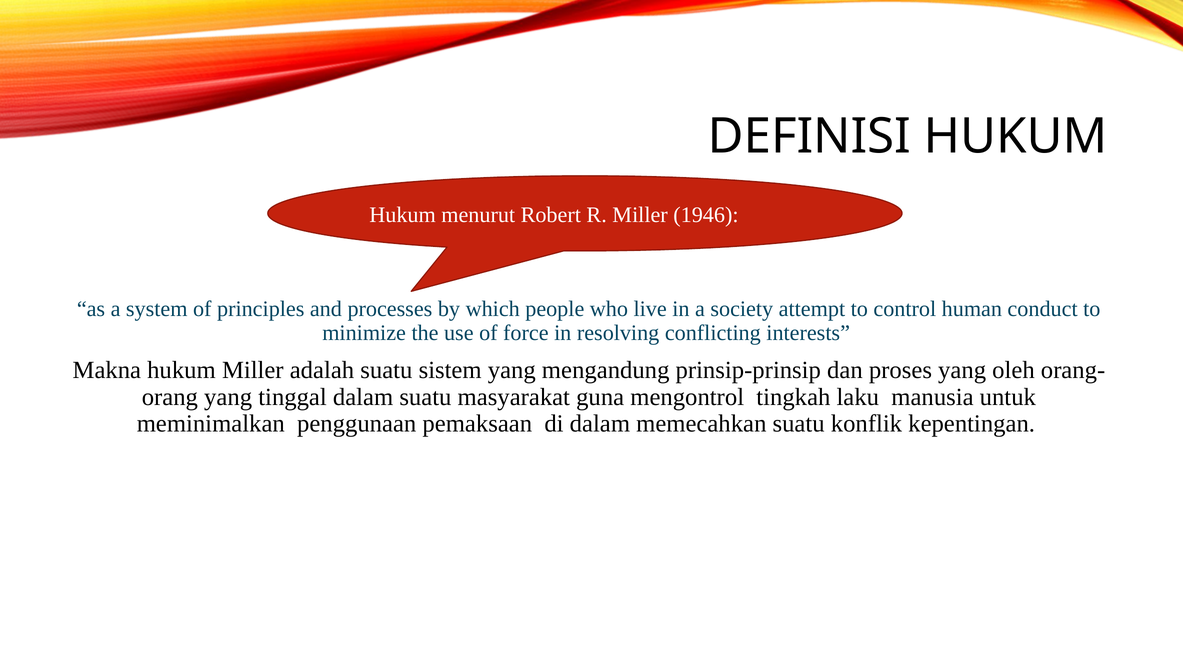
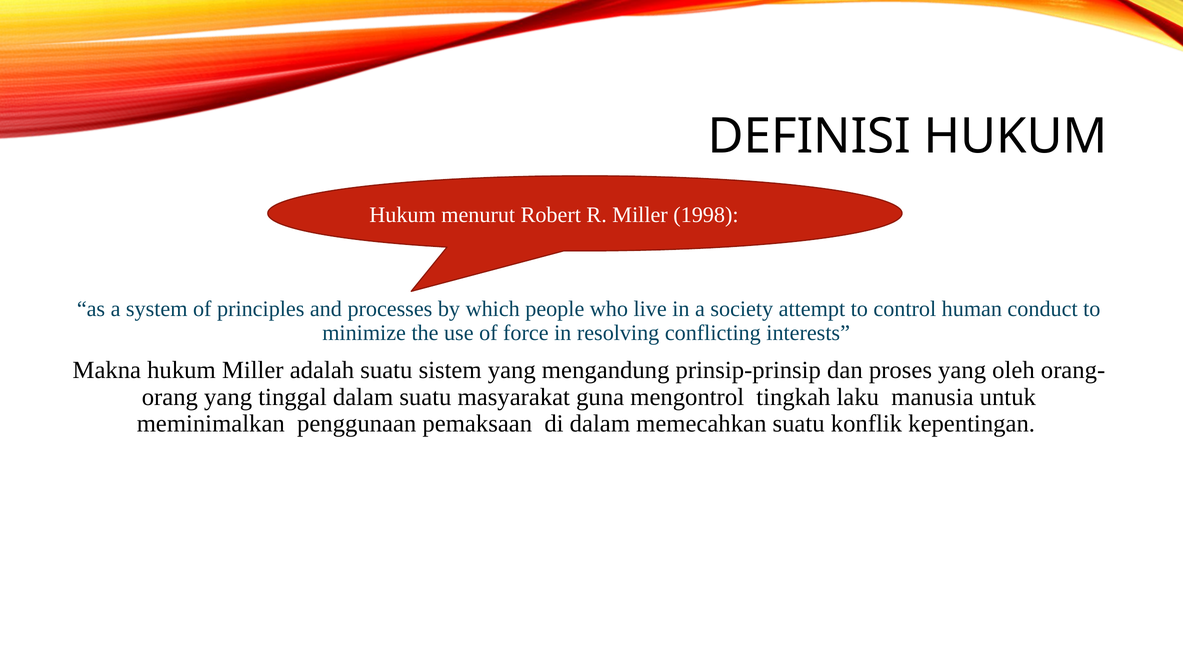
1946: 1946 -> 1998 (706, 215)
